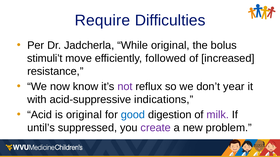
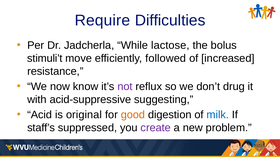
While original: original -> lactose (170, 45)
year: year -> drug (234, 87)
indications: indications -> suggesting (164, 100)
good colour: blue -> orange (133, 115)
milk colour: purple -> blue (218, 115)
until’s: until’s -> staff’s (41, 128)
